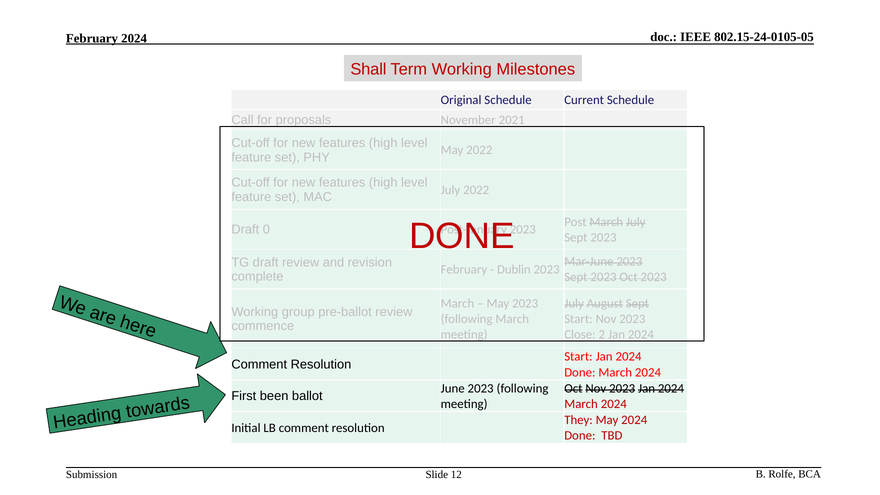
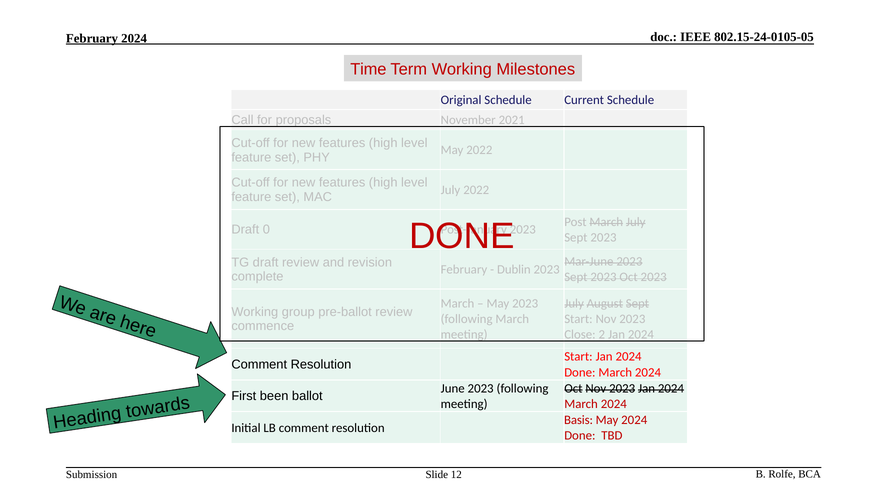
Shall: Shall -> Time (368, 69)
They: They -> Basis (579, 420)
